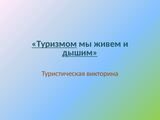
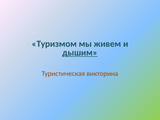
Туризмом underline: present -> none (54, 44)
